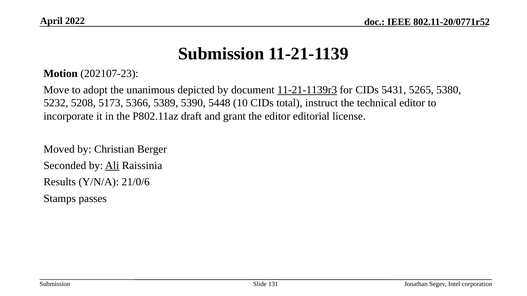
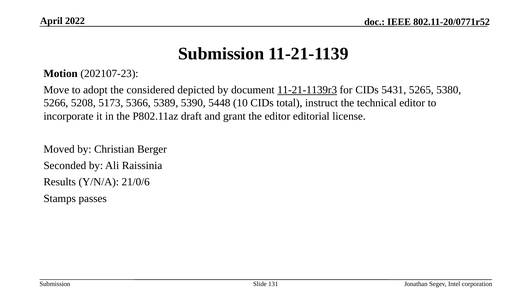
unanimous: unanimous -> considered (151, 90)
5232: 5232 -> 5266 (56, 103)
Ali underline: present -> none (112, 166)
